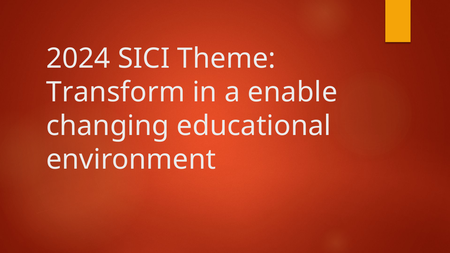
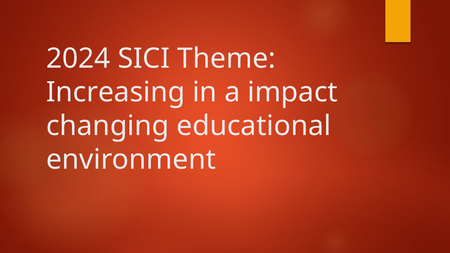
Transform: Transform -> Increasing (116, 92)
enable: enable -> impact (293, 92)
